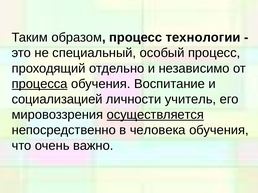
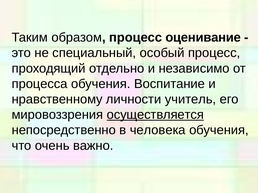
технологии: технологии -> оценивание (203, 38)
процесса underline: present -> none (40, 84)
социализацией: социализацией -> нравственному (57, 100)
